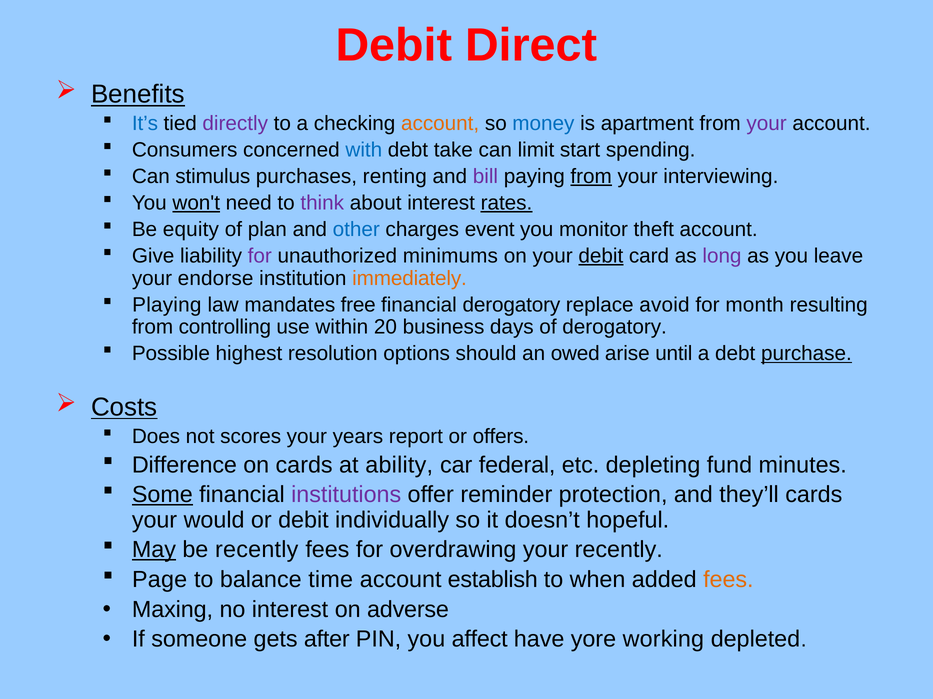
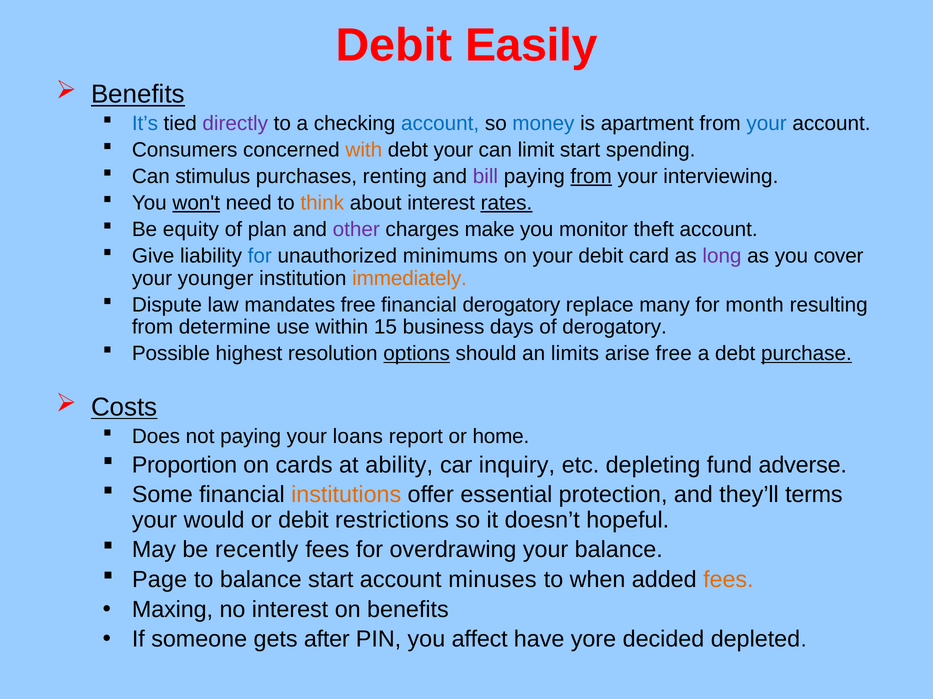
Direct: Direct -> Easily (531, 45)
account colour: orange -> blue (440, 124)
your colour: purple -> blue (767, 124)
with colour: blue -> orange (364, 150)
debt take: take -> your (453, 150)
think colour: purple -> orange (322, 203)
other colour: blue -> purple (356, 230)
event: event -> make (490, 230)
for colour: purple -> blue (260, 256)
debit underline: present -> none (601, 256)
leave: leave -> cover (839, 256)
endorse: endorse -> younger (216, 279)
Playing: Playing -> Dispute (167, 305)
avoid: avoid -> many (665, 305)
controlling: controlling -> determine (225, 327)
20: 20 -> 15 (385, 327)
options underline: none -> present (417, 354)
owed: owed -> limits (575, 354)
arise until: until -> free (674, 354)
not scores: scores -> paying (251, 437)
years: years -> loans (358, 437)
offers: offers -> home (501, 437)
Difference: Difference -> Proportion (184, 465)
federal: federal -> inquiry (517, 465)
minutes: minutes -> adverse (803, 465)
Some underline: present -> none (162, 495)
institutions colour: purple -> orange (346, 495)
reminder: reminder -> essential (506, 495)
they’ll cards: cards -> terms (814, 495)
individually: individually -> restrictions (392, 520)
May underline: present -> none (154, 550)
your recently: recently -> balance (619, 550)
balance time: time -> start (331, 580)
establish: establish -> minuses (492, 580)
on adverse: adverse -> benefits (408, 610)
working: working -> decided (663, 640)
